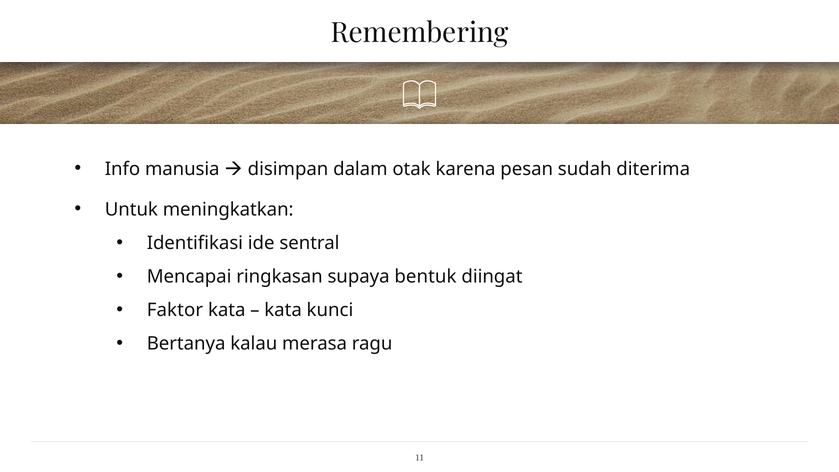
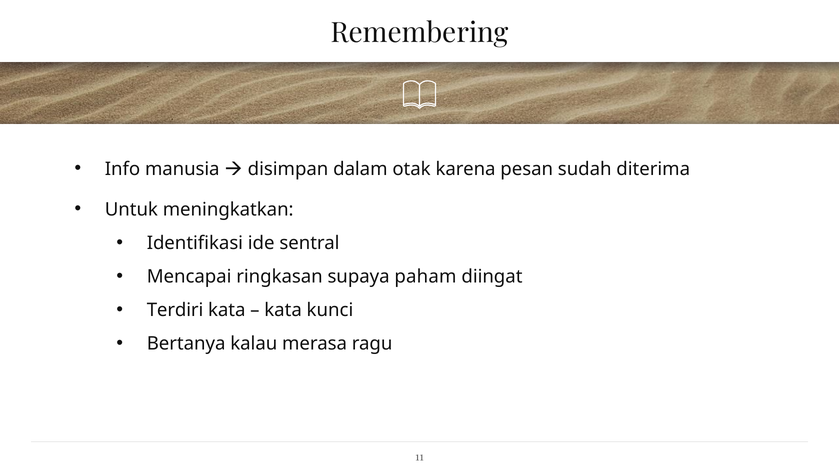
bentuk: bentuk -> paham (425, 276)
Faktor: Faktor -> Terdiri (175, 310)
